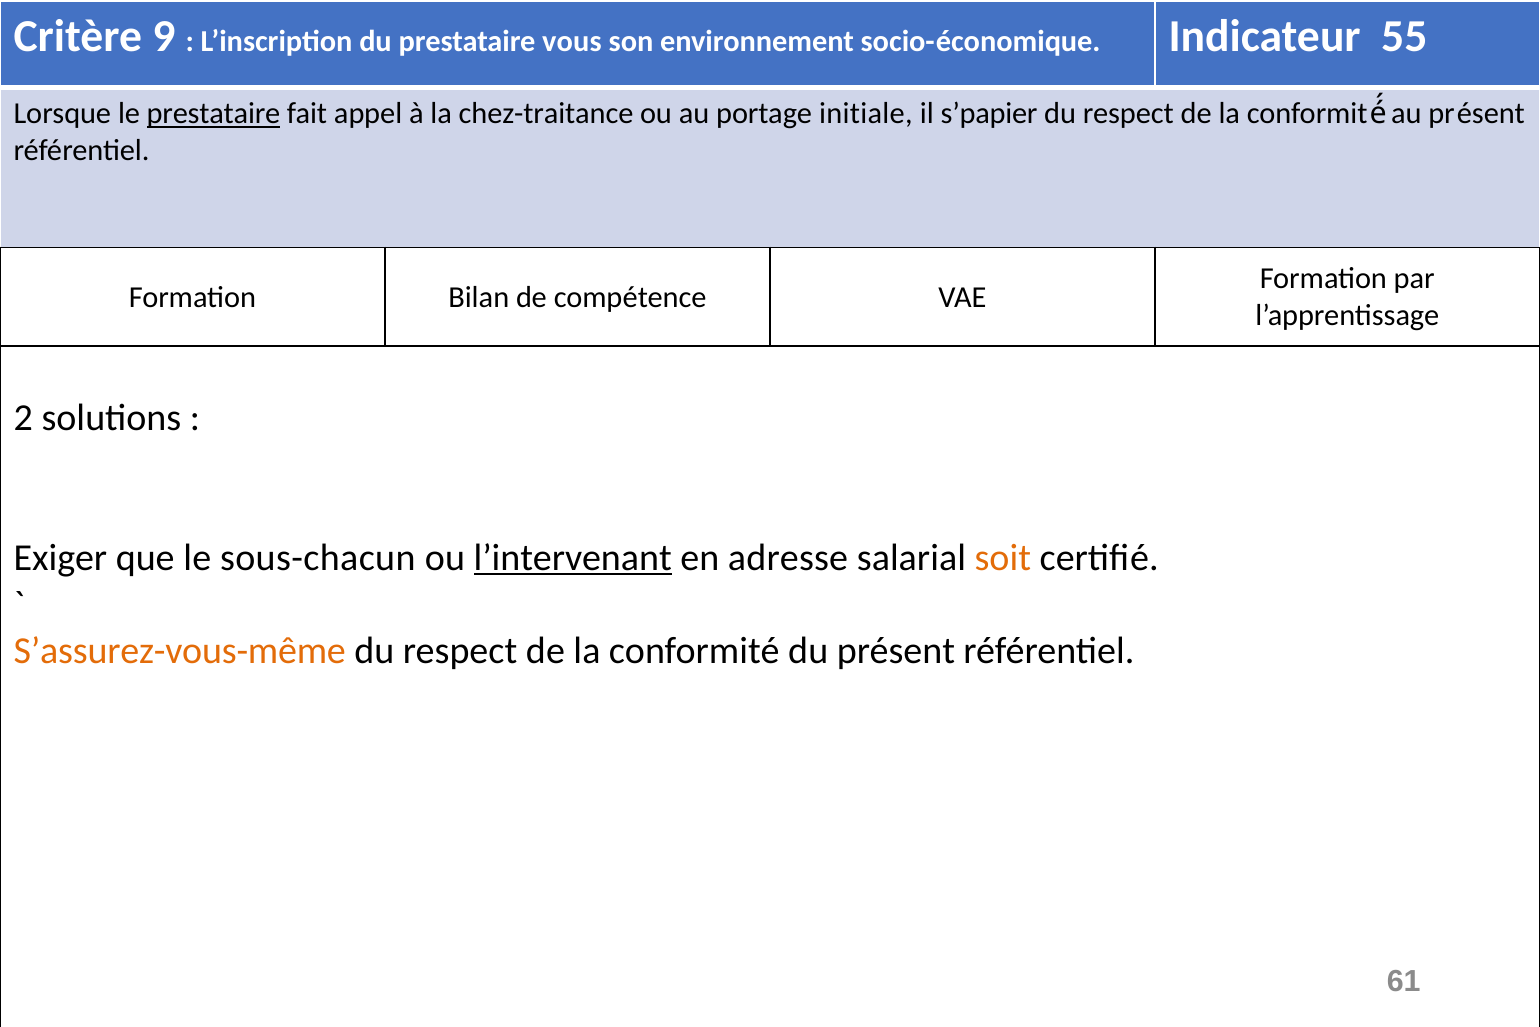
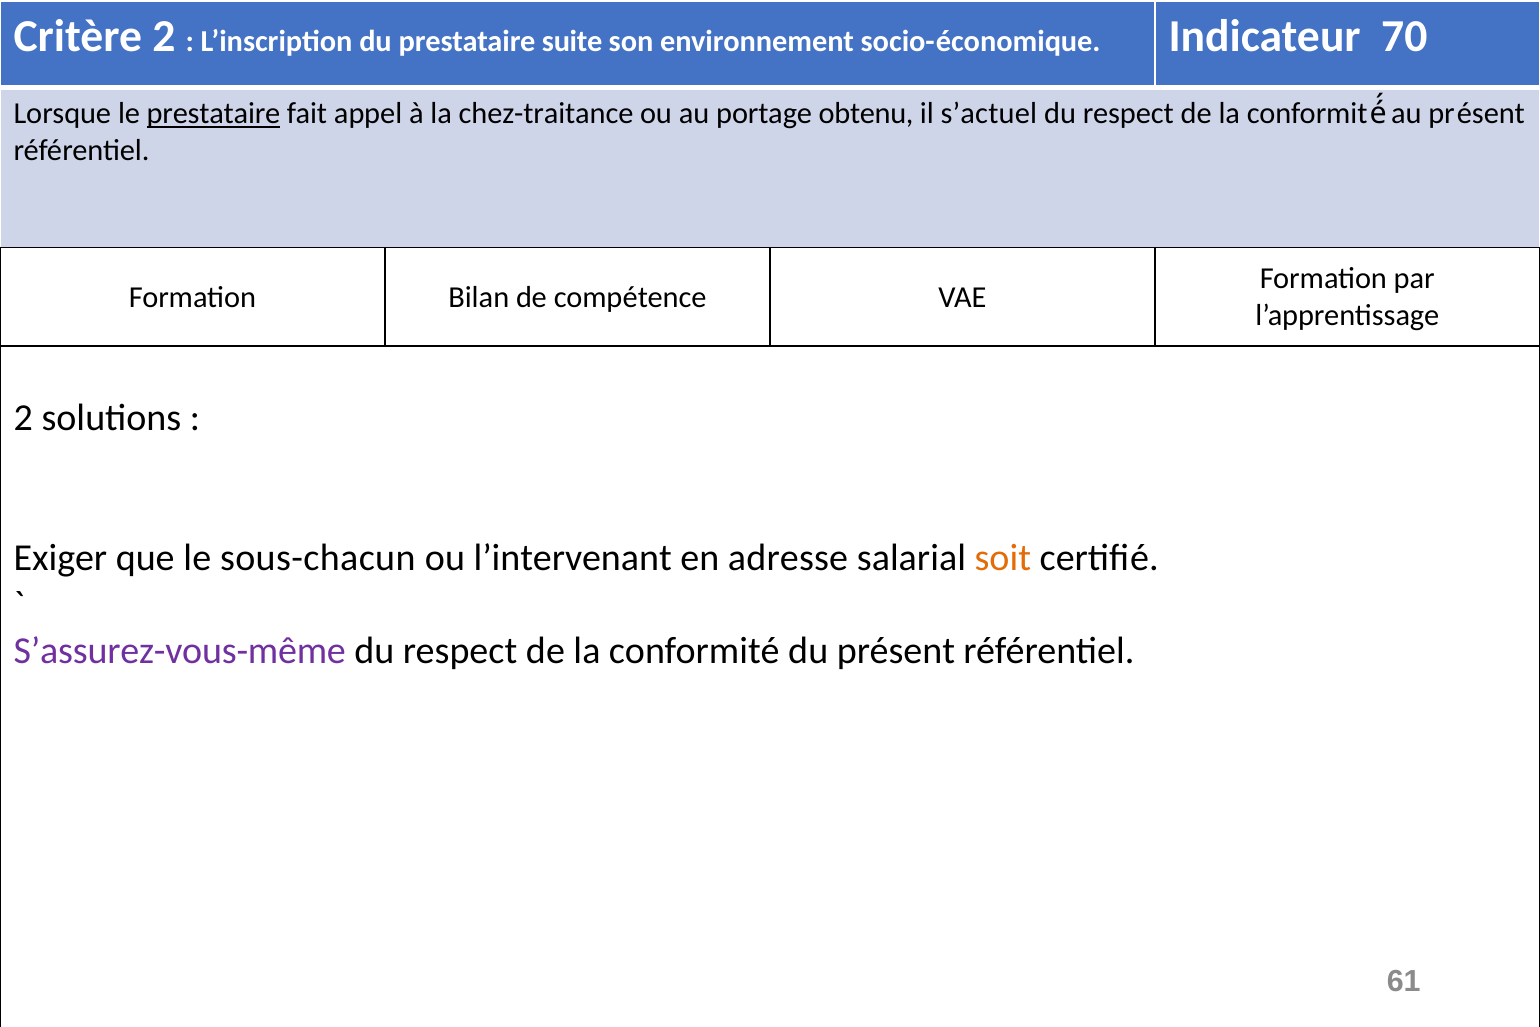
Critère 9: 9 -> 2 (164, 36)
vous: vous -> suite (572, 41)
55: 55 -> 70 (1404, 36)
initiale: initiale -> obtenu (866, 114)
s’papier: s’papier -> s’actuel (989, 114)
l’intervenant underline: present -> none (573, 558)
S’assurez-vous-même colour: orange -> purple (180, 651)
